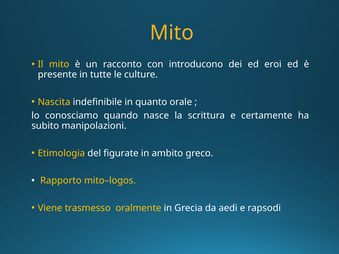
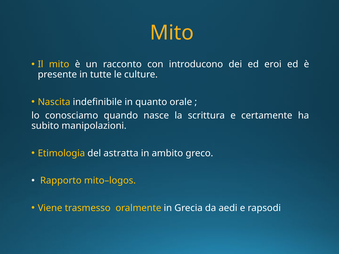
figurate: figurate -> astratta (121, 153)
